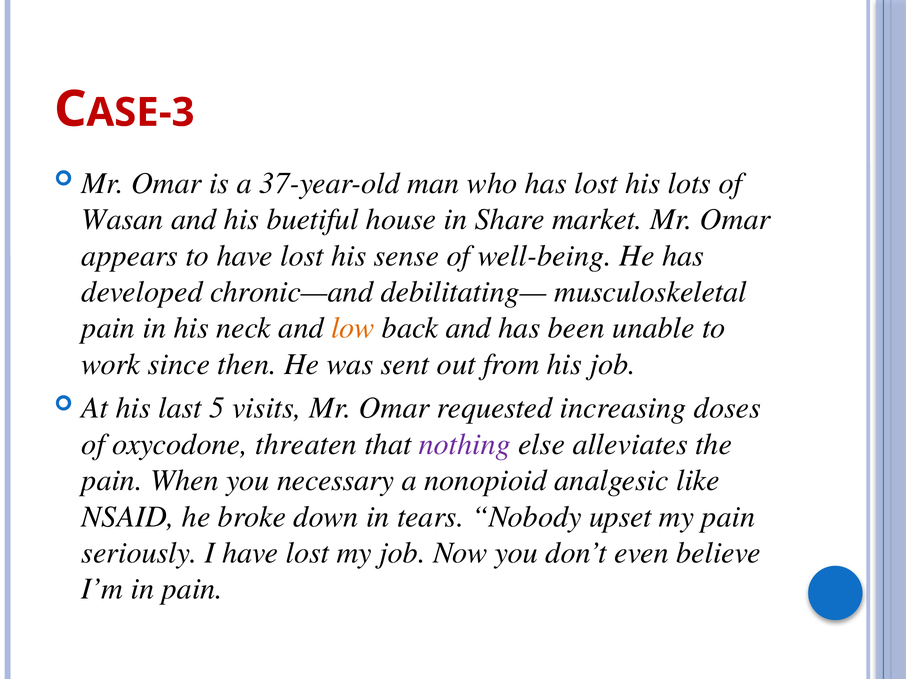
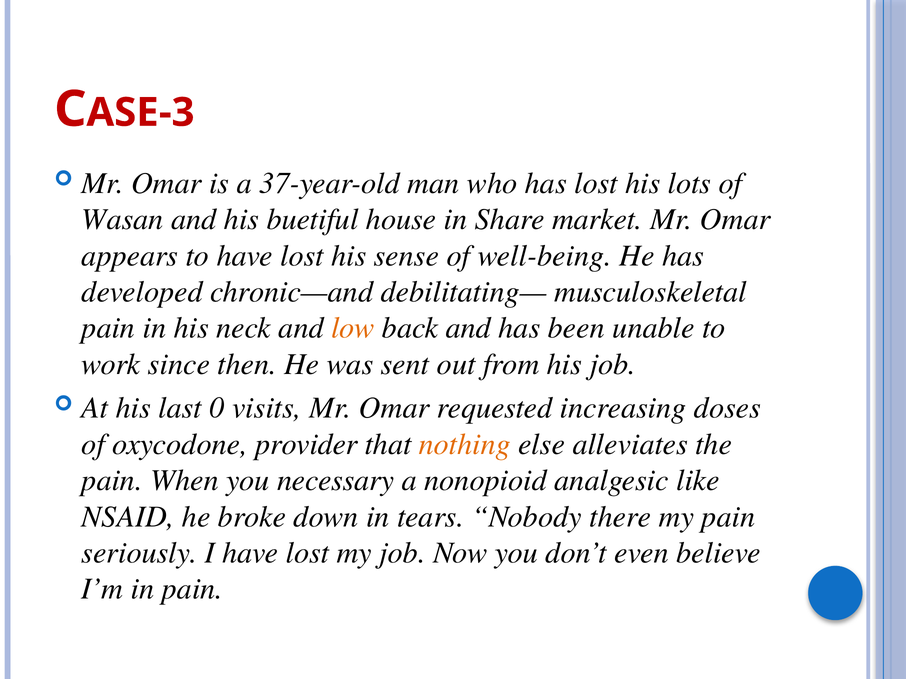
5: 5 -> 0 (217, 408)
threaten: threaten -> provider (306, 444)
nothing colour: purple -> orange (465, 444)
upset: upset -> there (620, 517)
